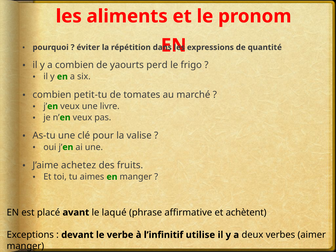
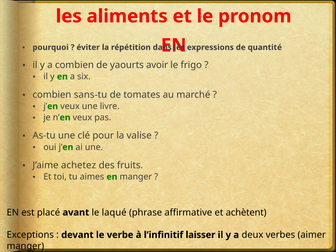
perd: perd -> avoir (157, 65)
petit-tu: petit-tu -> sans-tu (90, 95)
utilise: utilise -> laisser (200, 235)
